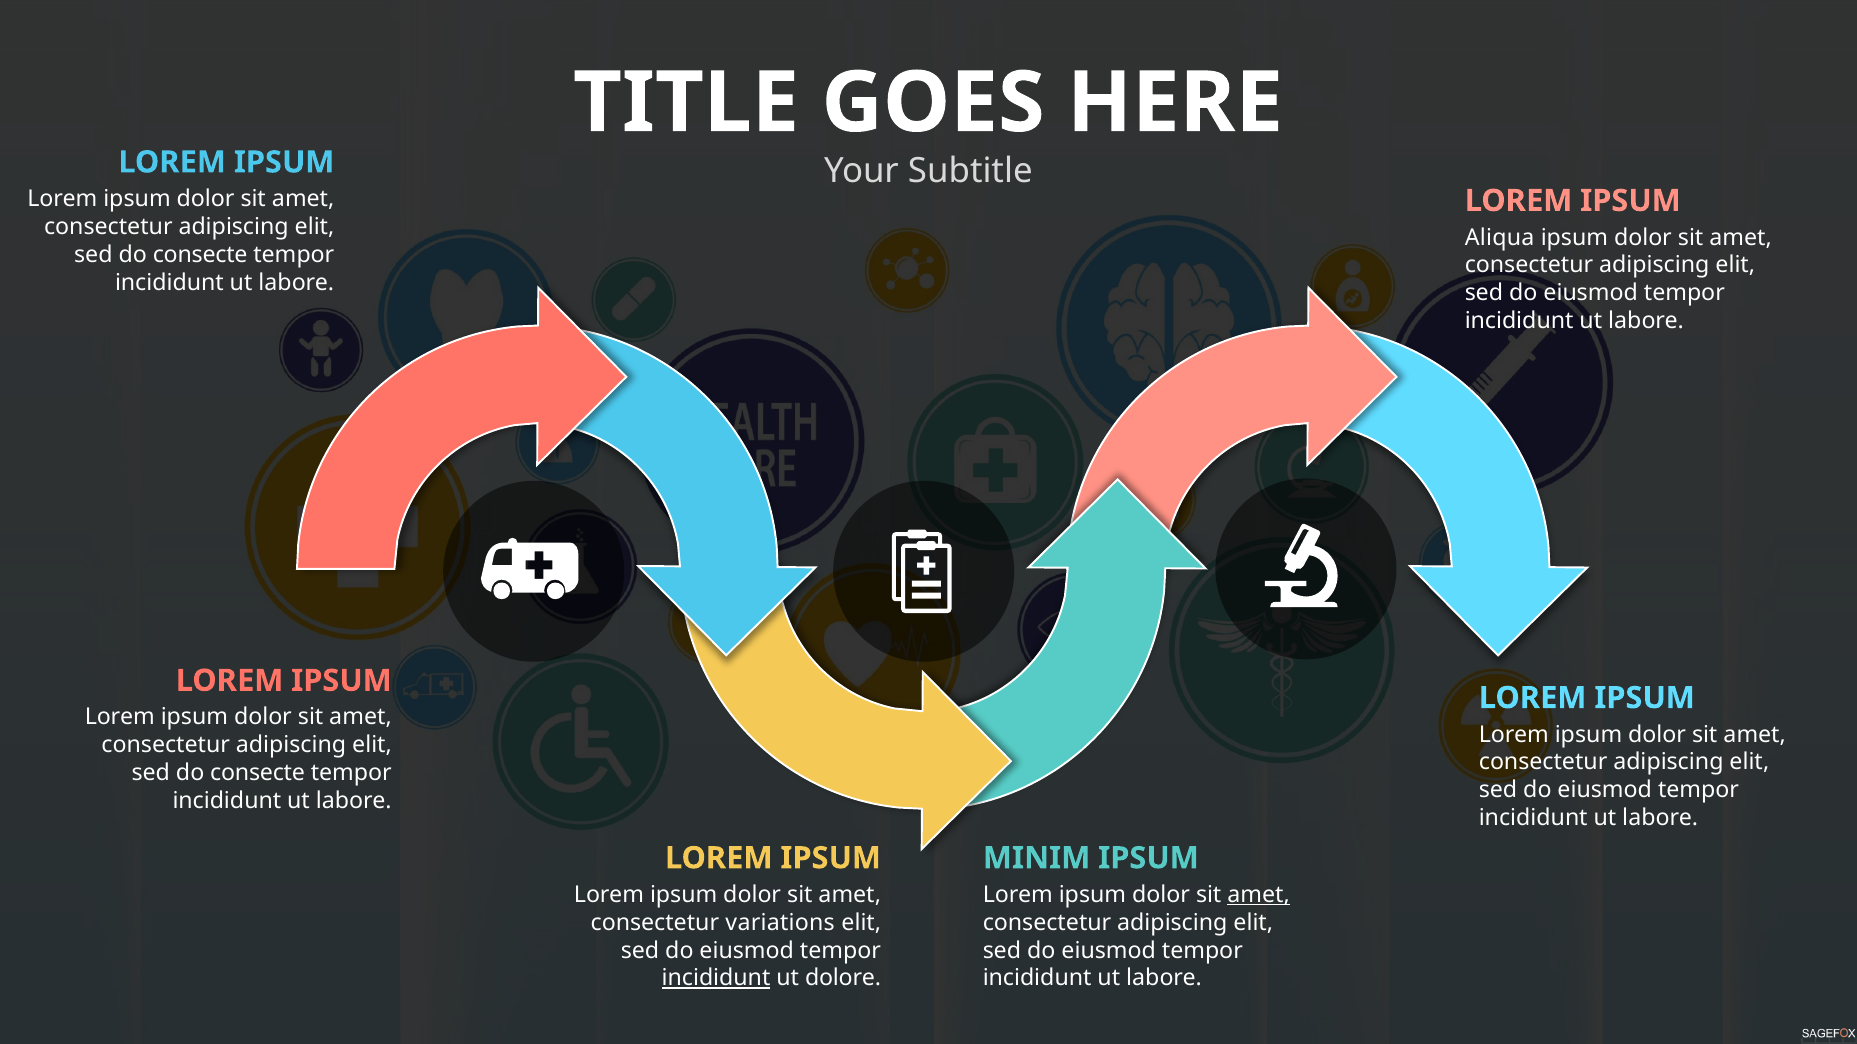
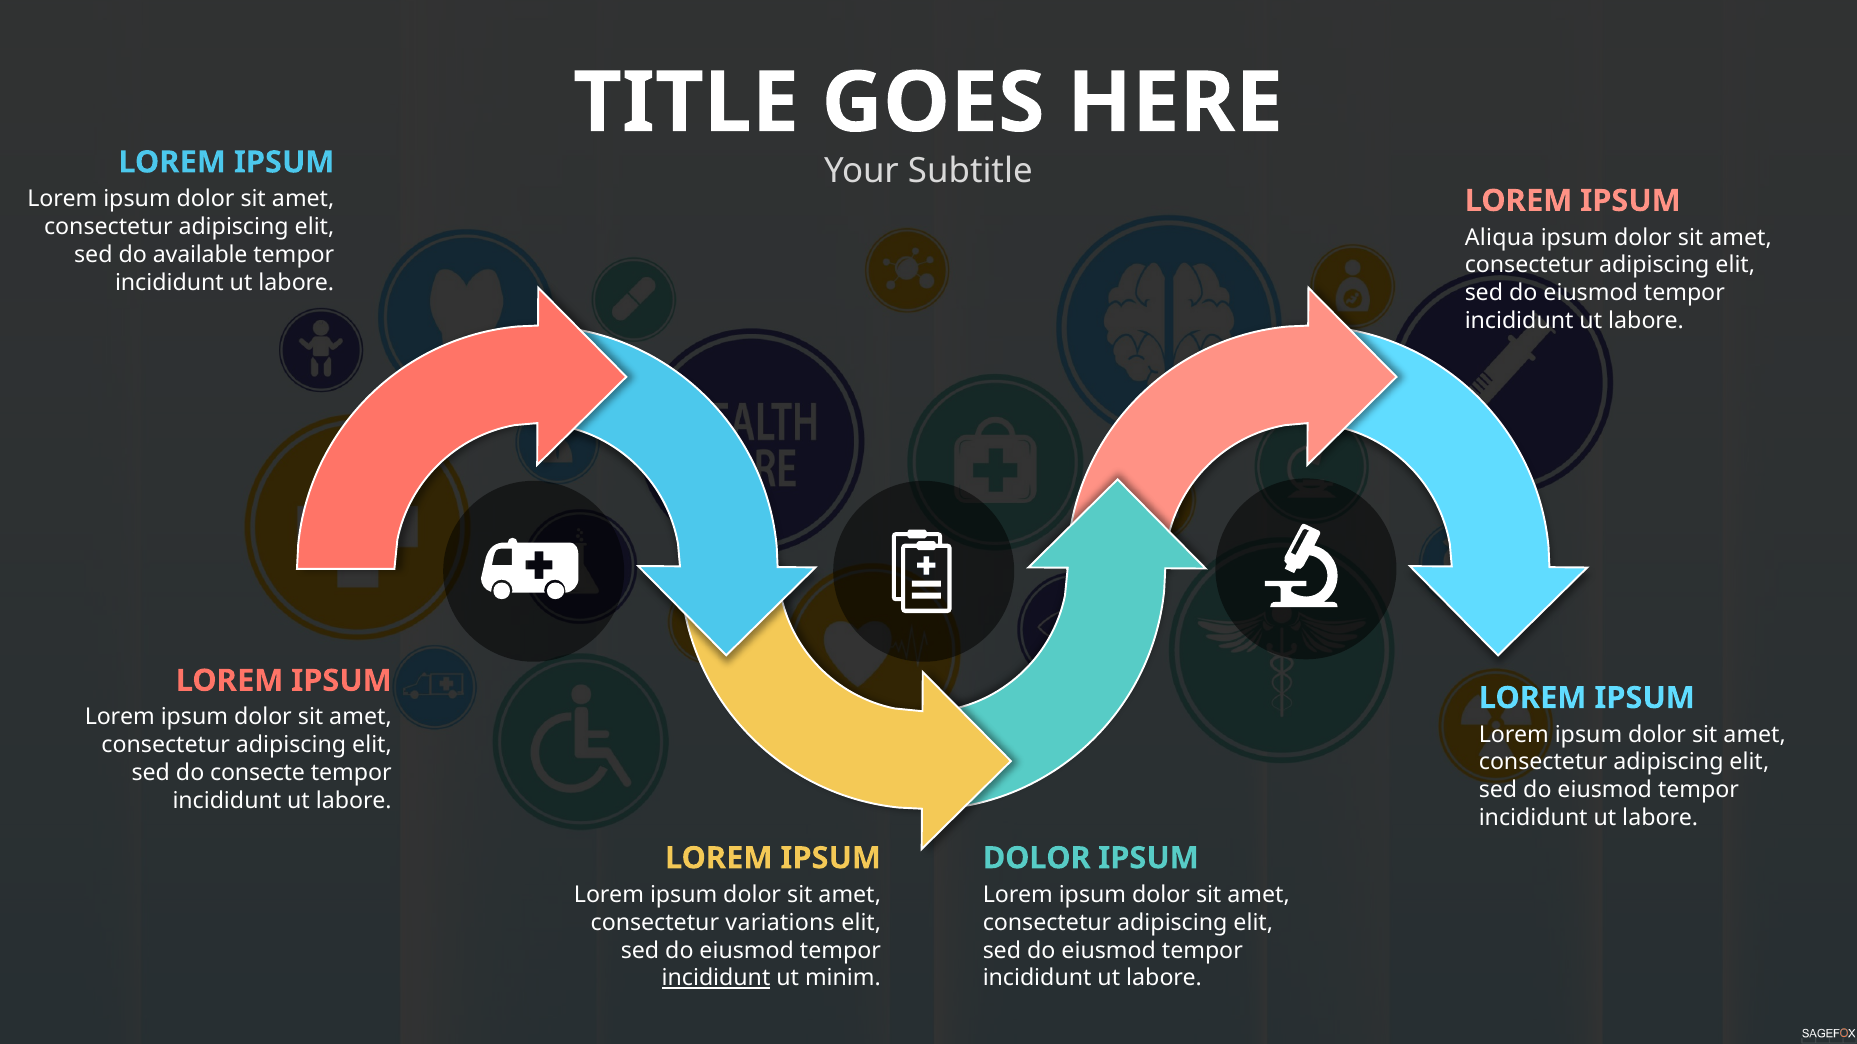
consecte: consecte -> available (200, 255)
MINIM: MINIM -> DOLOR (1037, 859)
amet underline: present -> none (1259, 895)
dolore: dolore -> minim (843, 979)
